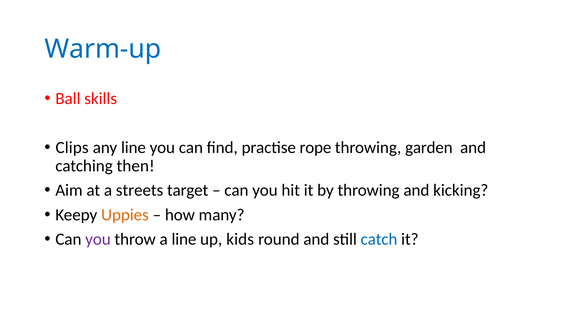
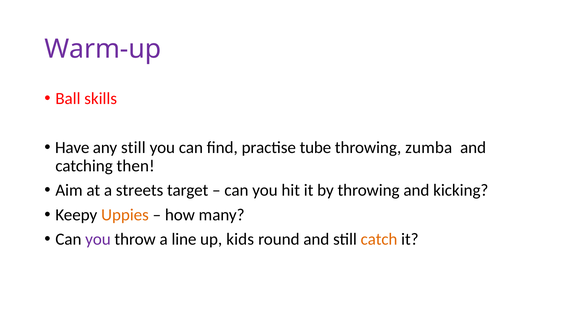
Warm-up colour: blue -> purple (103, 49)
Clips: Clips -> Have (72, 147)
any line: line -> still (133, 147)
rope: rope -> tube (315, 147)
garden: garden -> zumba (429, 147)
catch colour: blue -> orange (379, 239)
